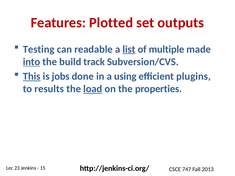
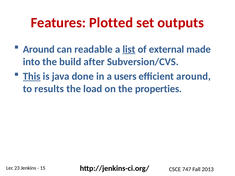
Testing: Testing -> Around (39, 49)
multiple: multiple -> external (167, 49)
into underline: present -> none (32, 62)
track: track -> after (94, 62)
jobs: jobs -> java (61, 76)
using: using -> users (125, 76)
efficient plugins: plugins -> around (194, 76)
load underline: present -> none (93, 89)
